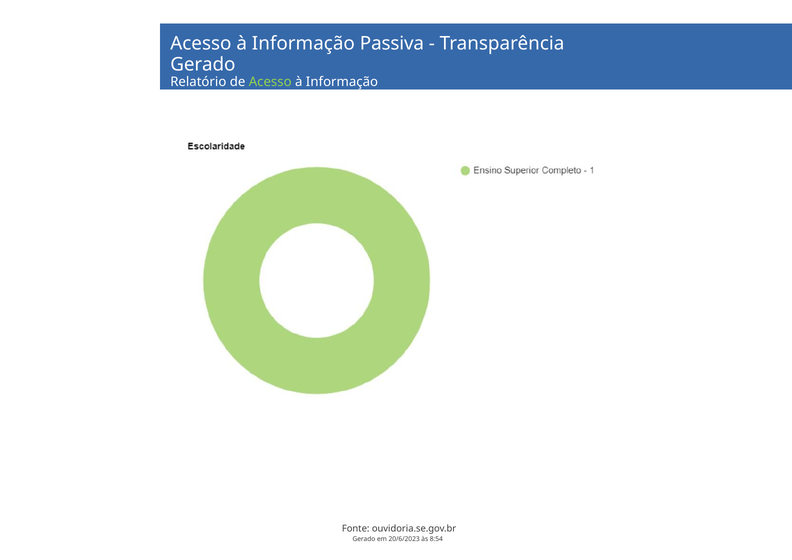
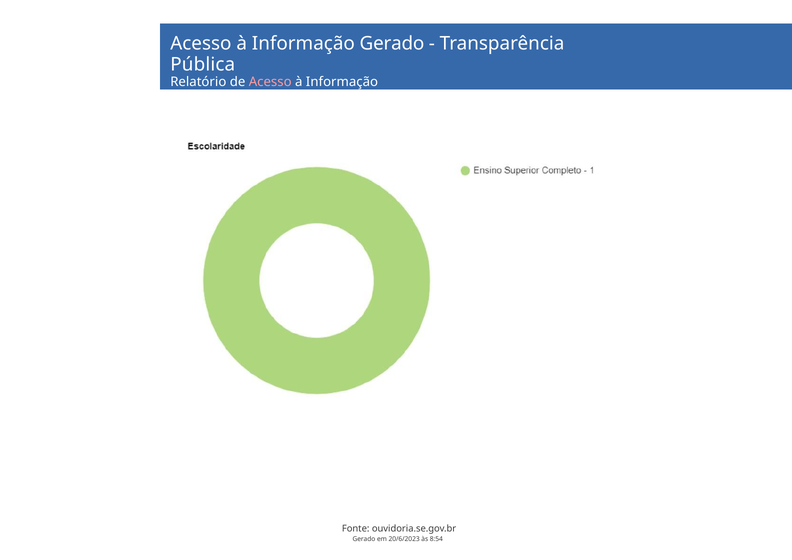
Informação Passiva: Passiva -> Gerado (392, 44)
Gerado: Gerado -> Pública (203, 65)
Acesso colour: light green -> pink (270, 82)
